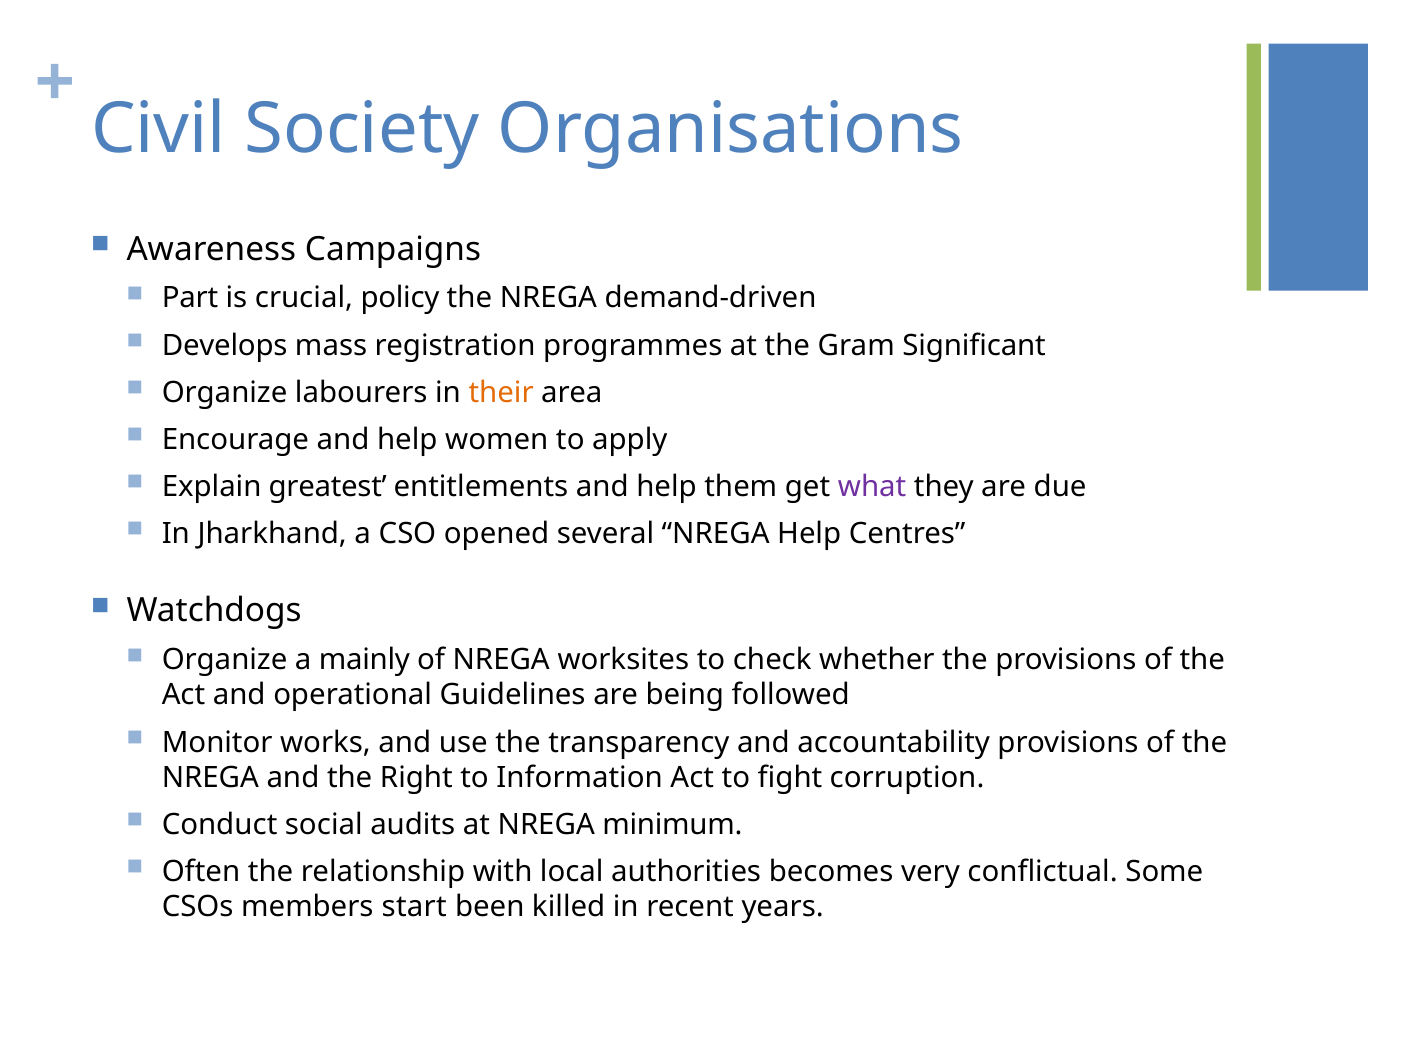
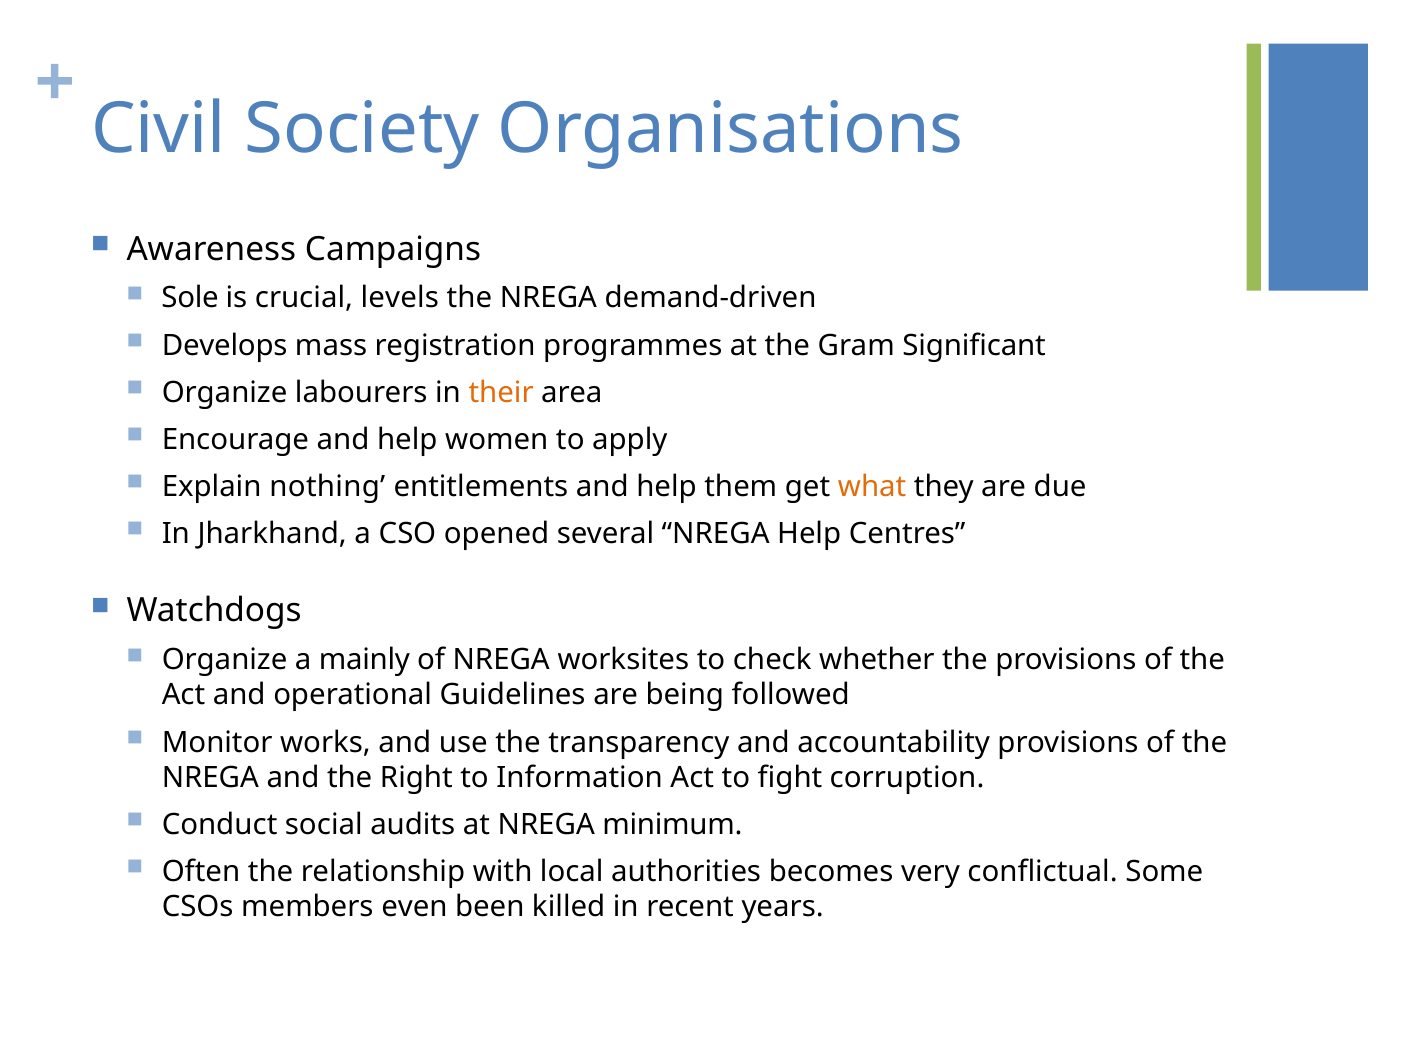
Part: Part -> Sole (190, 298)
policy: policy -> levels (400, 298)
greatest: greatest -> nothing (327, 487)
what colour: purple -> orange (872, 487)
start: start -> even (414, 908)
